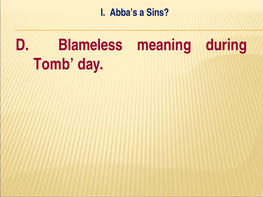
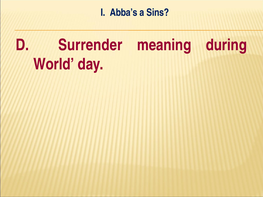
Blameless: Blameless -> Surrender (90, 45)
Tomb: Tomb -> World (54, 64)
